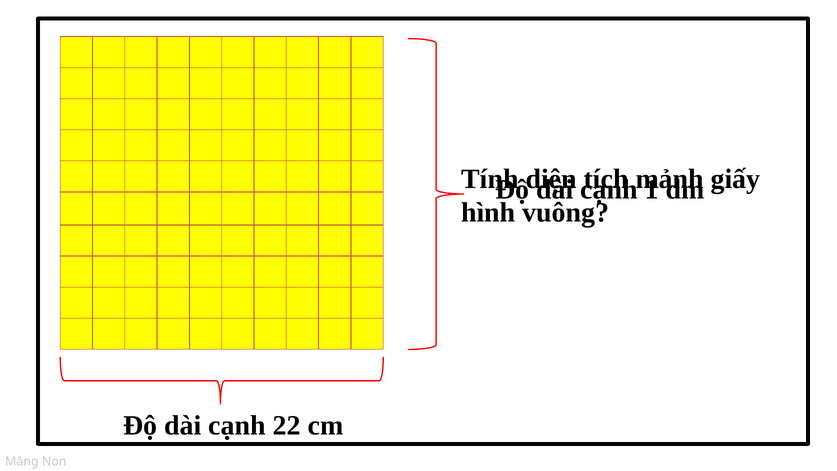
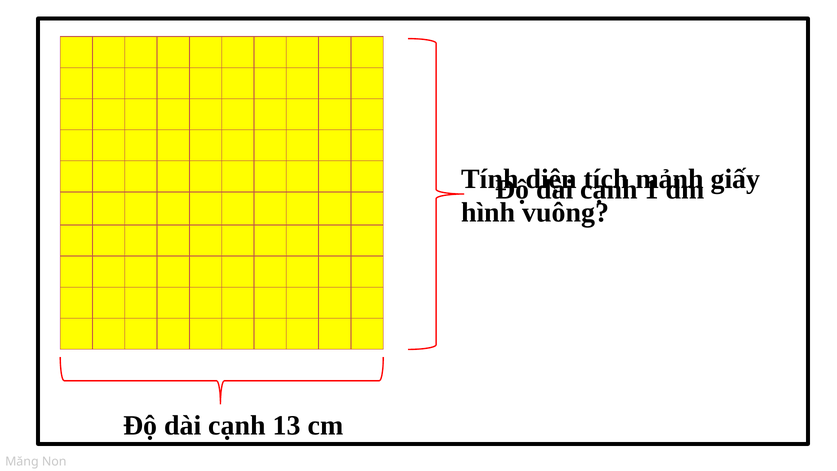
22: 22 -> 13 (287, 426)
